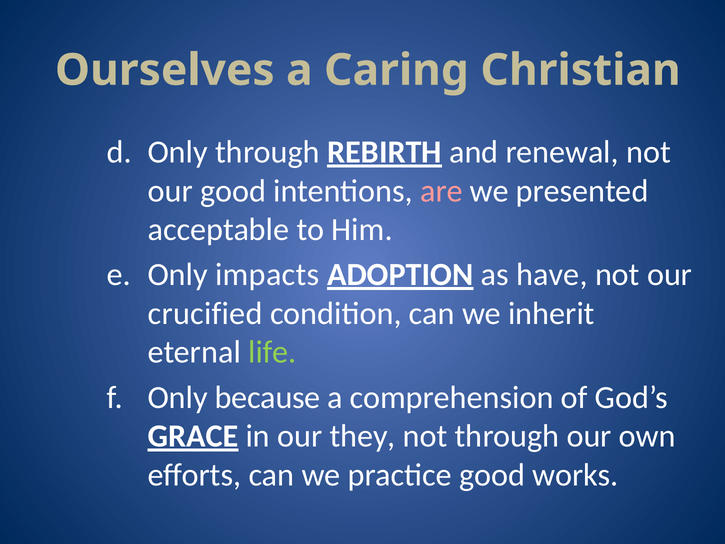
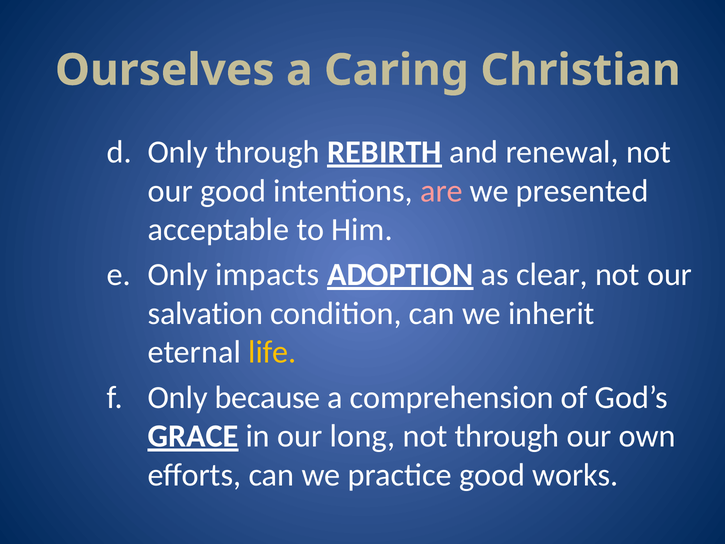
have: have -> clear (552, 275)
crucified: crucified -> salvation (205, 313)
life colour: light green -> yellow (272, 352)
they: they -> long (362, 436)
